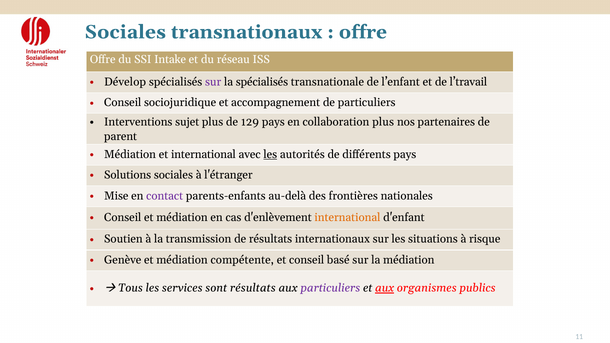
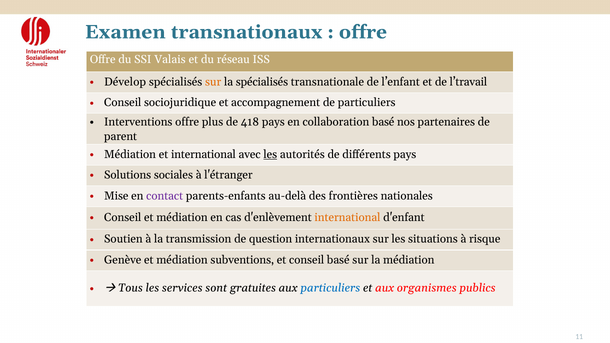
Sociales: Sociales -> Examen (125, 32)
Intake: Intake -> Valais (170, 60)
sur colour: purple -> orange (213, 82)
Interventions sujet: sujet -> offre (187, 122)
129: 129 -> 418 (250, 122)
collaboration plus: plus -> basé (383, 122)
de résultats: résultats -> question (271, 239)
compétente: compétente -> subventions (242, 260)
sont résultats: résultats -> gratuites (253, 288)
particuliers colour: purple -> blue (330, 288)
aux underline: present -> none (385, 288)
